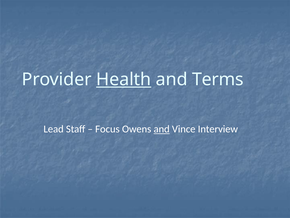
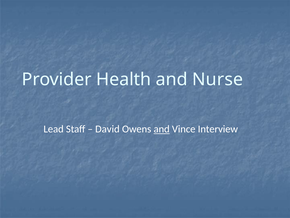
Health underline: present -> none (124, 79)
Terms: Terms -> Nurse (218, 79)
Focus: Focus -> David (107, 129)
